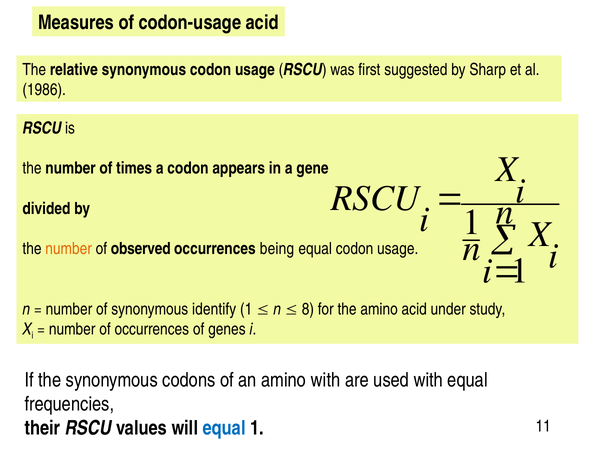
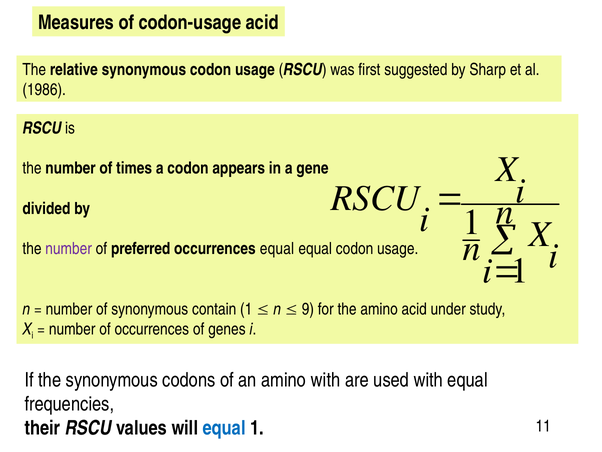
number colour: orange -> purple (69, 249)
observed: observed -> preferred (141, 249)
occurrences being: being -> equal (277, 249)
identify: identify -> contain (214, 309)
8: 8 -> 9 (308, 309)
